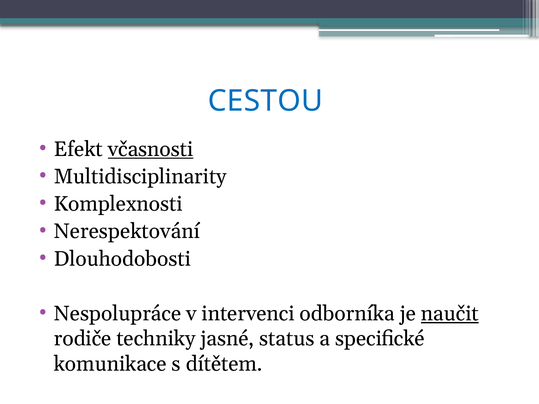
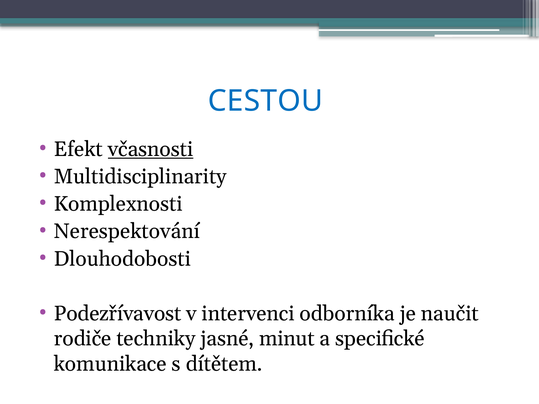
Nespolupráce: Nespolupráce -> Podezřívavost (118, 314)
naučit underline: present -> none (450, 314)
status: status -> minut (287, 339)
